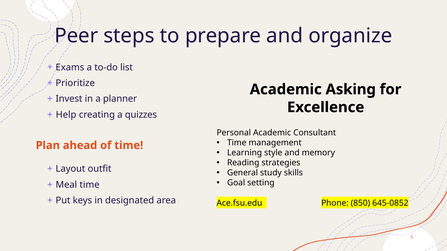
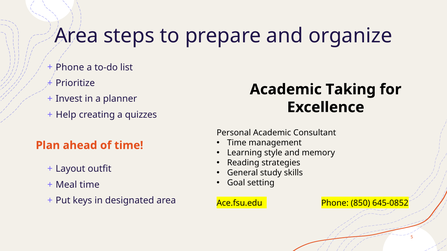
Peer: Peer -> Area (76, 36)
Exams: Exams -> Phone (70, 67)
Asking: Asking -> Taking (351, 90)
